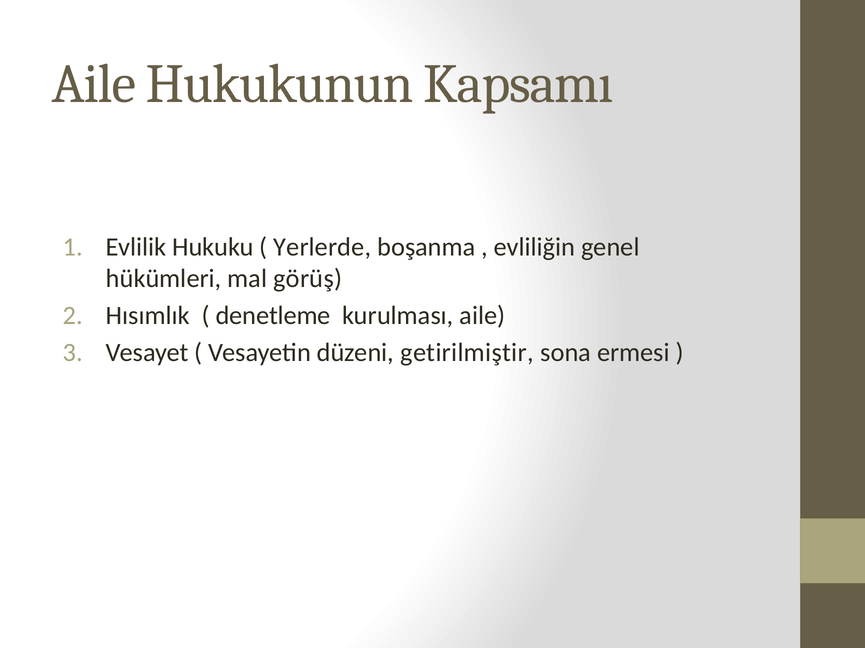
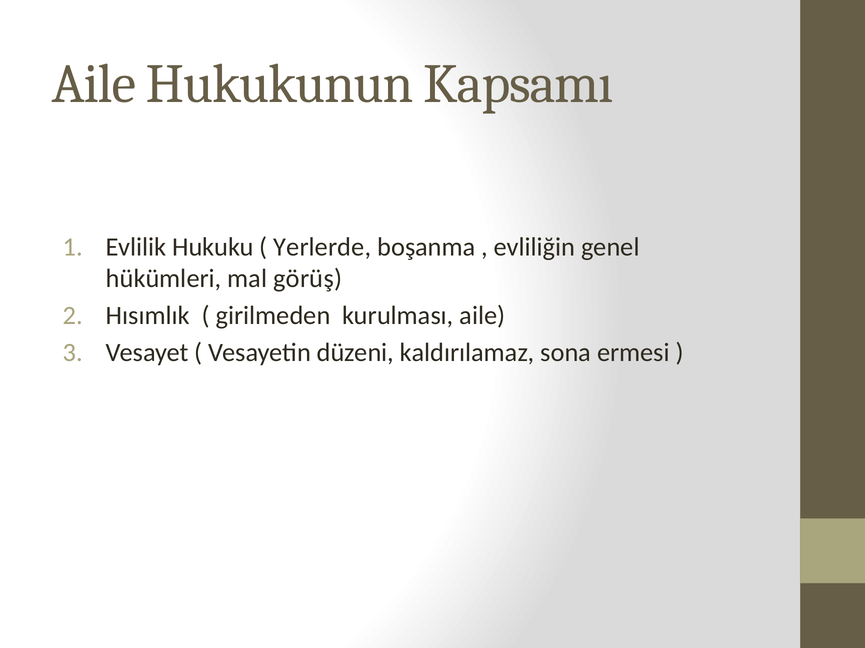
denetleme: denetleme -> girilmeden (273, 316)
getirilmiştir: getirilmiştir -> kaldırılamaz (467, 353)
